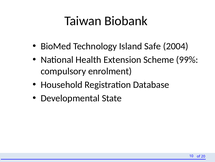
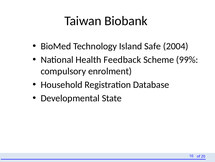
Extension: Extension -> Feedback (122, 59)
